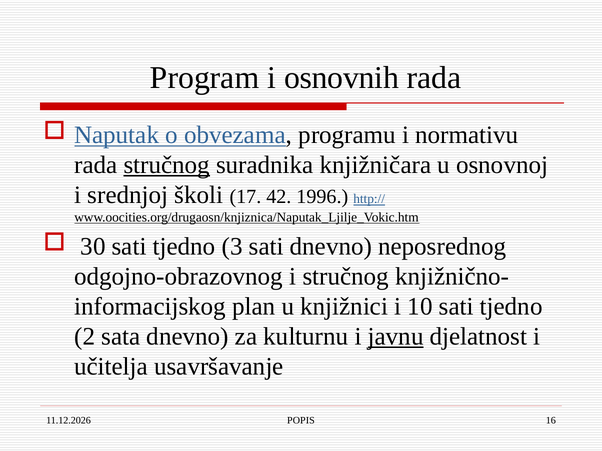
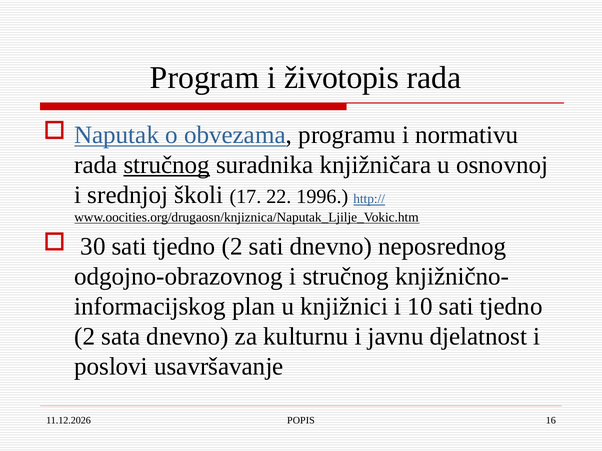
osnovnih: osnovnih -> životopis (341, 78)
42: 42 -> 22 (279, 197)
30 sati tjedno 3: 3 -> 2 (232, 247)
javnu underline: present -> none (396, 337)
učitelja: učitelja -> poslovi (111, 367)
